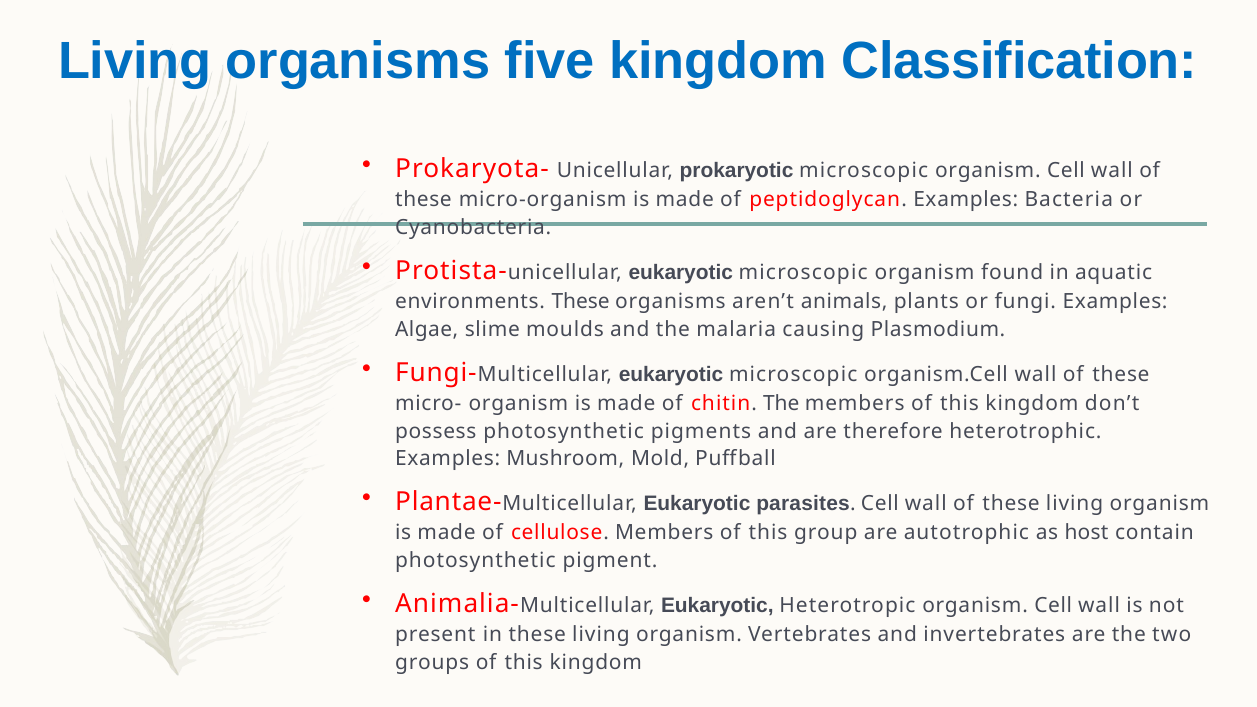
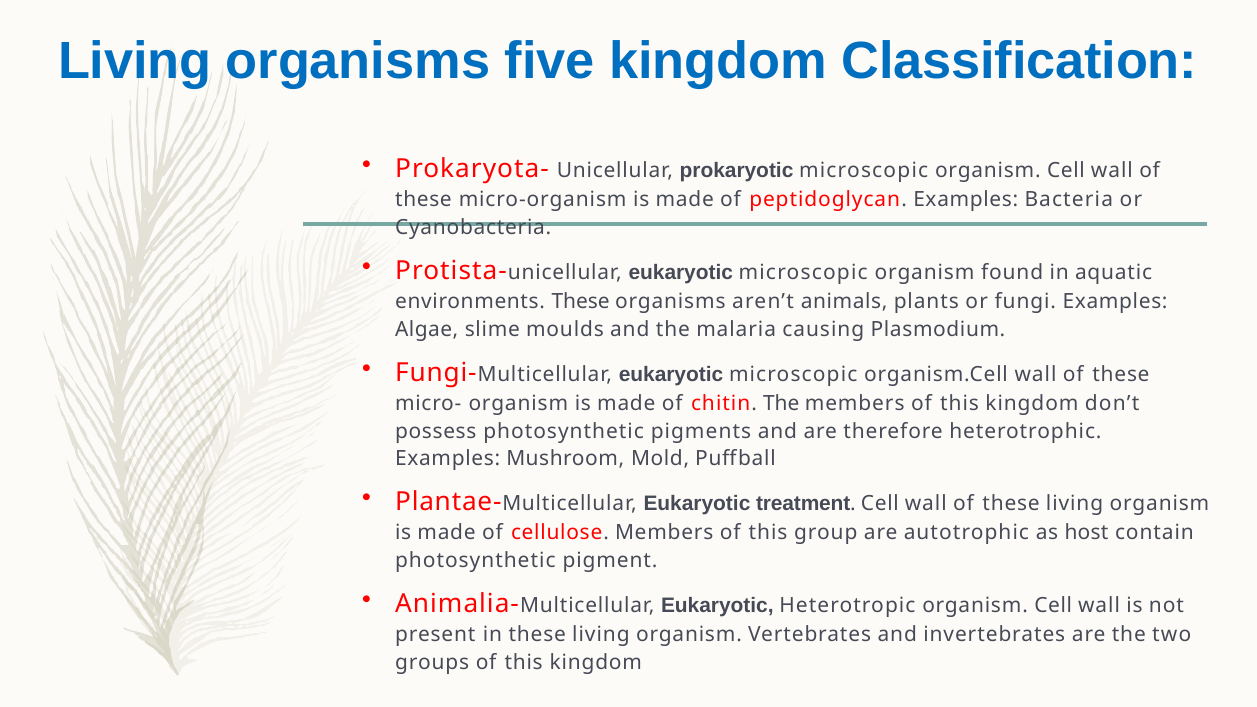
parasites: parasites -> treatment (803, 504)
